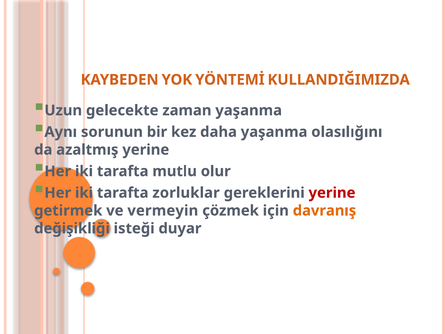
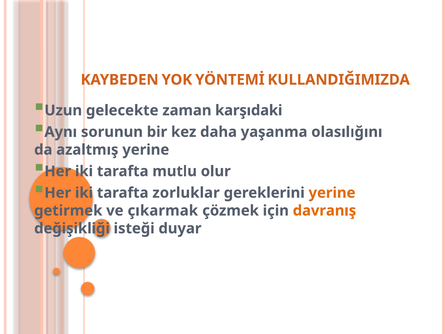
zaman yaşanma: yaşanma -> karşıdaki (249, 110)
yerine colour: red -> orange (332, 193)
vermeyin: vermeyin -> çıkarmak (163, 210)
